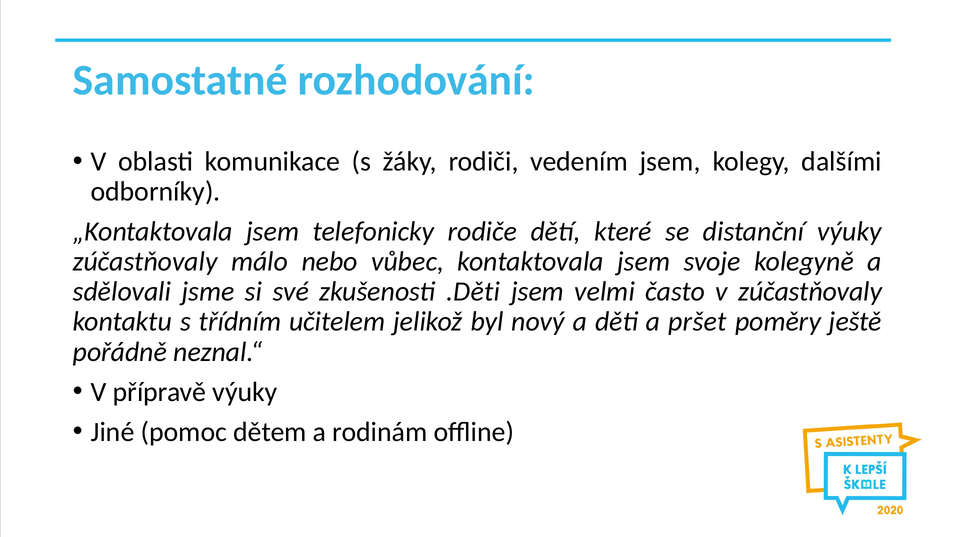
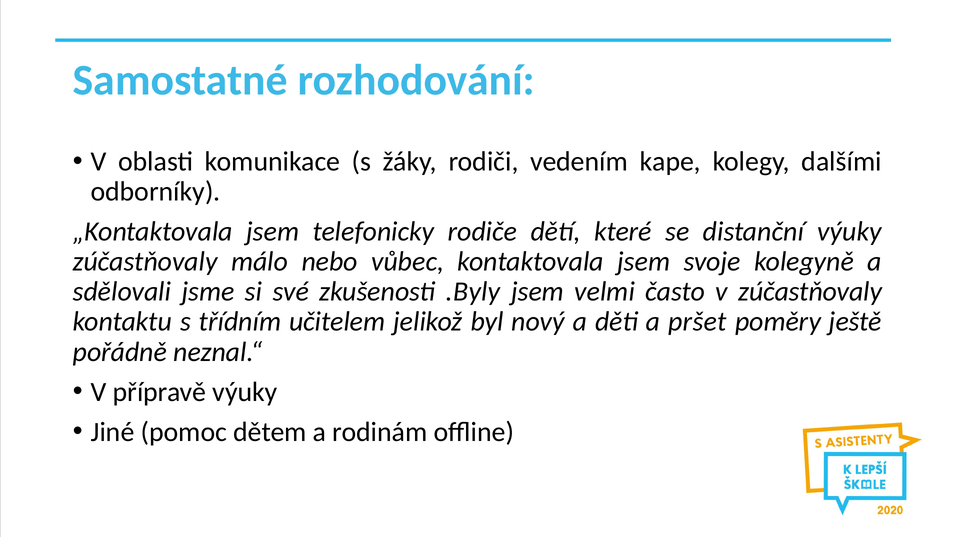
vedením jsem: jsem -> kape (670, 161)
.Děti: .Děti -> .Byly (473, 292)
